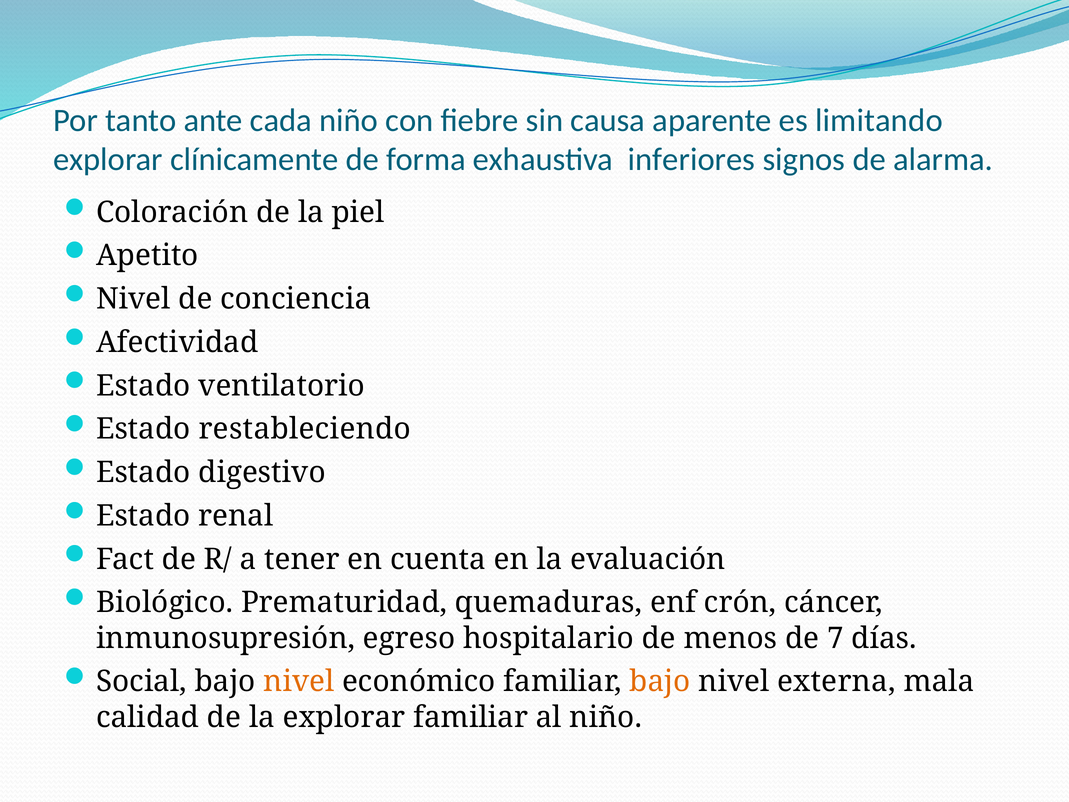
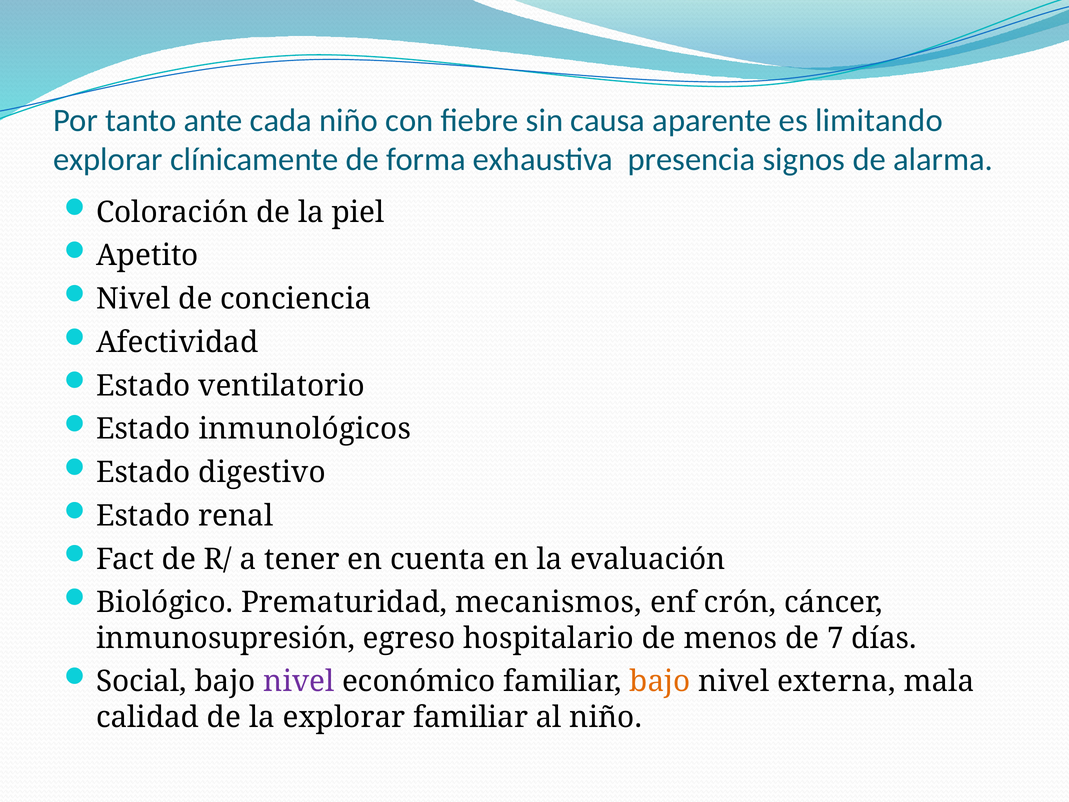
inferiores: inferiores -> presencia (692, 159)
restableciendo: restableciendo -> inmunológicos (305, 429)
quemaduras: quemaduras -> mecanismos (549, 602)
nivel colour: orange -> purple (299, 681)
